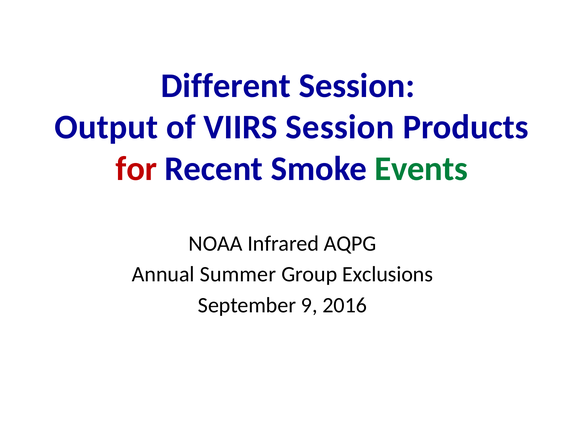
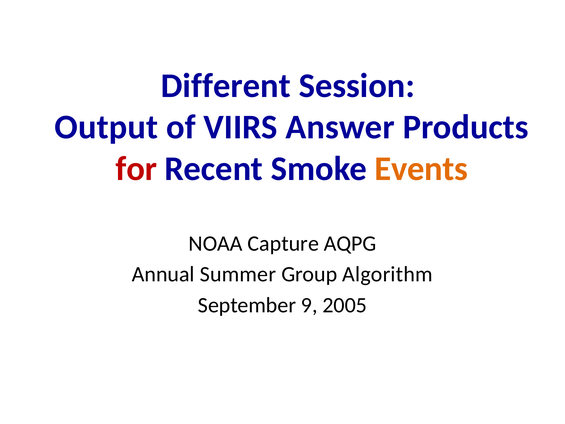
VIIRS Session: Session -> Answer (340, 127)
Events colour: green -> orange (421, 169)
Infrared: Infrared -> Capture (283, 244)
Exclusions: Exclusions -> Algorithm (387, 274)
2016: 2016 -> 2005 (345, 305)
